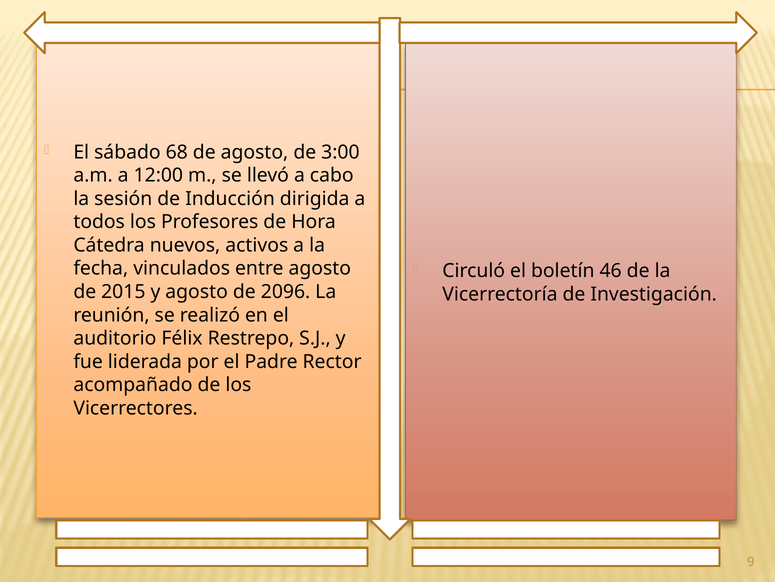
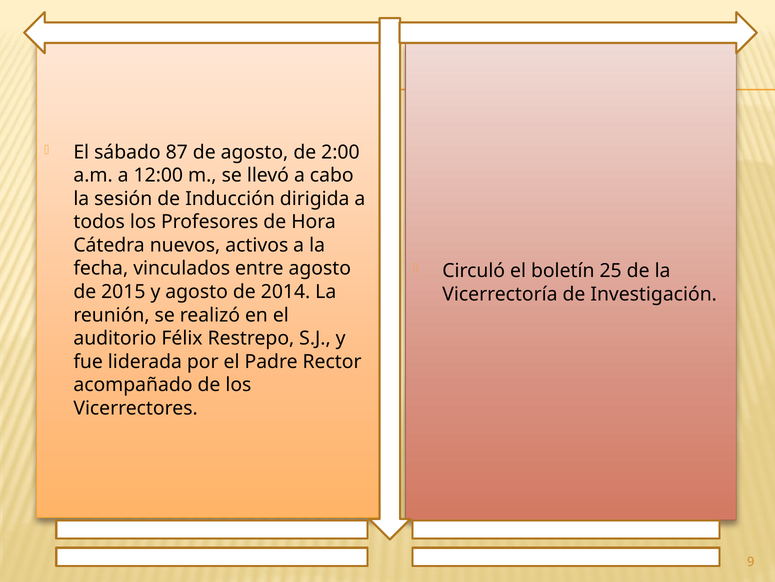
68: 68 -> 87 (177, 152)
3:00: 3:00 -> 2:00 (340, 152)
46: 46 -> 25 (611, 271)
2096: 2096 -> 2014 (286, 291)
